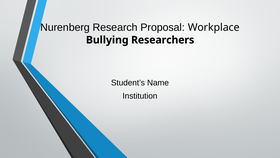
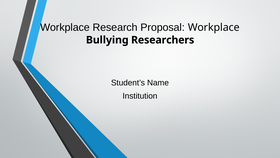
Nurenberg: Nurenberg -> Workplace (65, 27)
